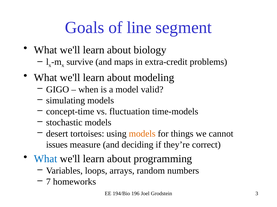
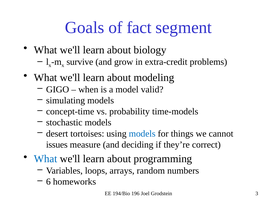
line: line -> fact (139, 28)
maps: maps -> grow (124, 62)
fluctuation: fluctuation -> probability (130, 112)
models colour: orange -> blue (142, 134)
7: 7 -> 6 (48, 182)
